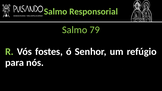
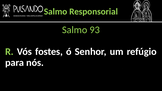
79: 79 -> 93 (95, 30)
